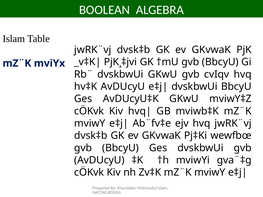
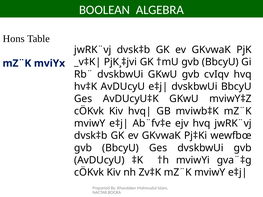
Islam: Islam -> Hons (14, 39)
